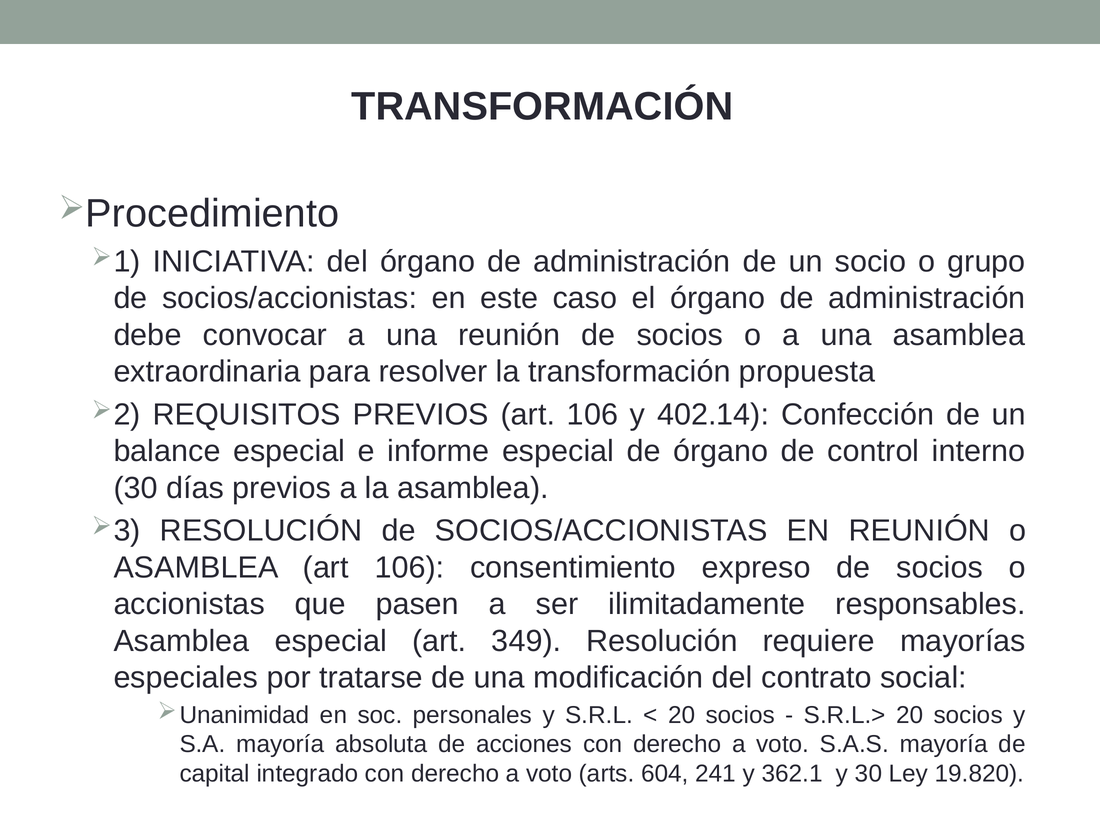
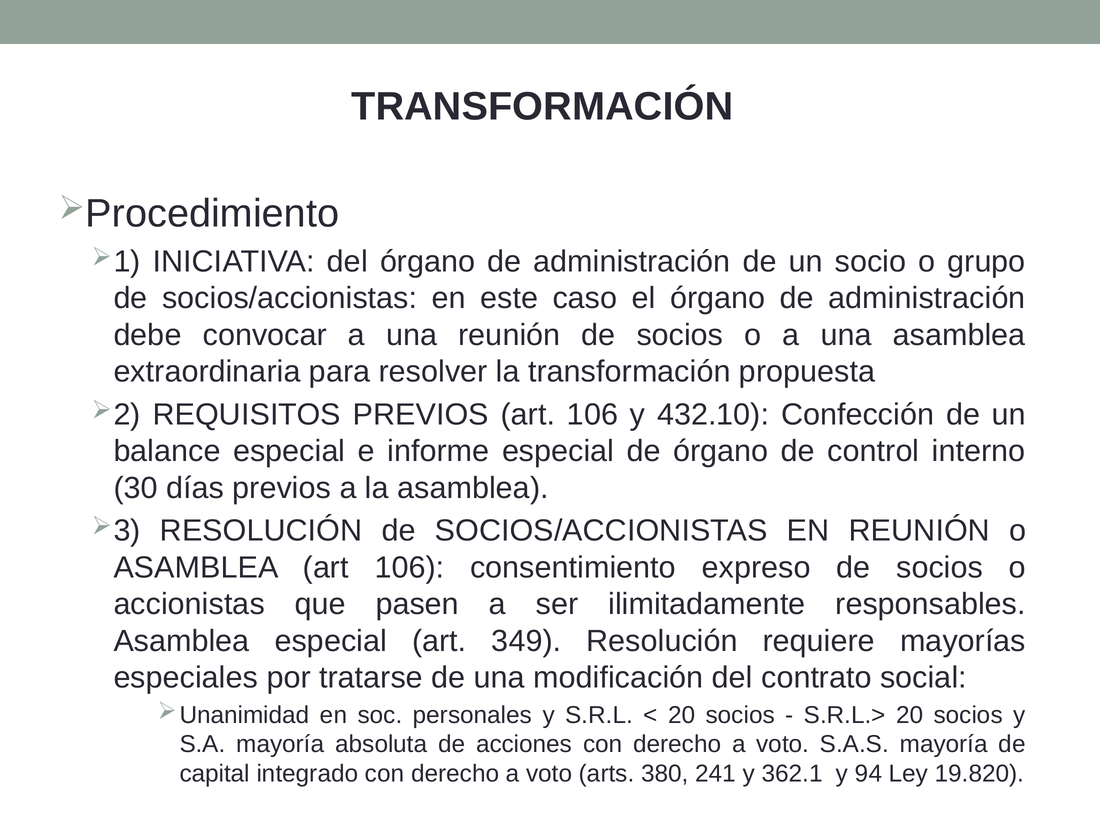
402.14: 402.14 -> 432.10 (713, 415)
604: 604 -> 380 (665, 774)
y 30: 30 -> 94 (869, 774)
